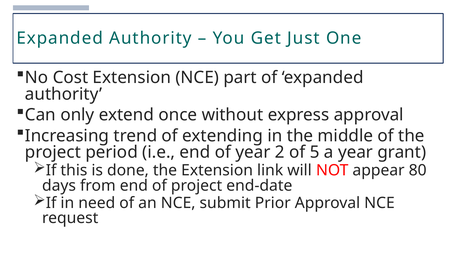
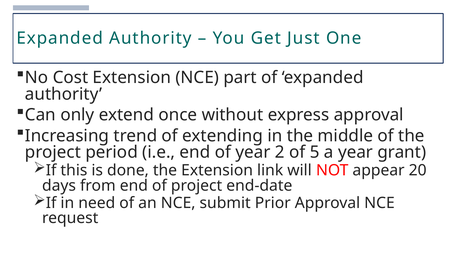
80: 80 -> 20 (418, 171)
